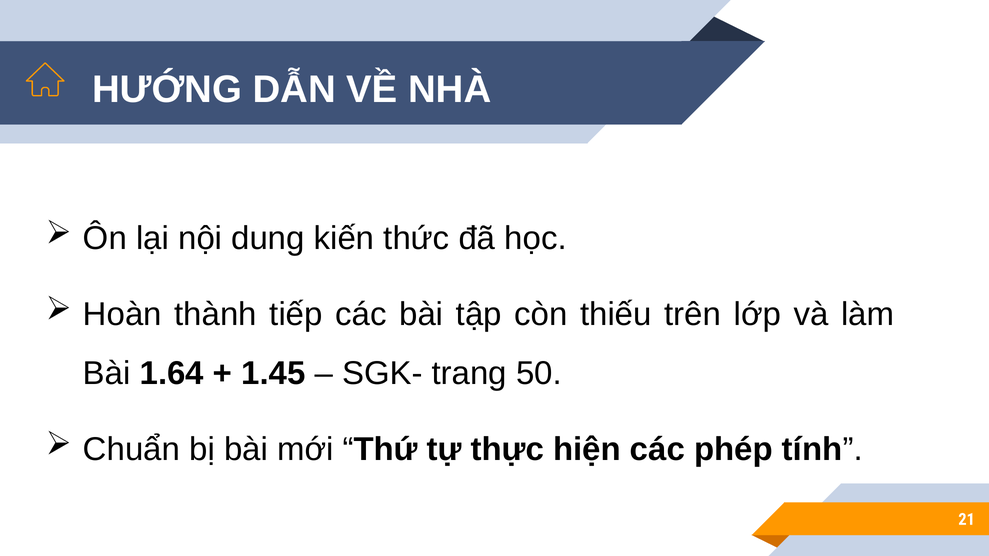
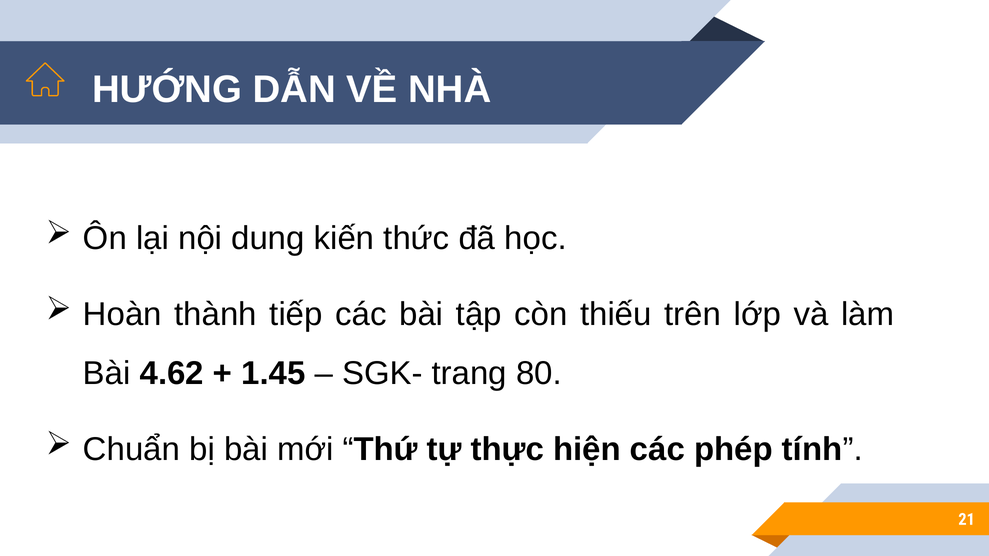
1.64: 1.64 -> 4.62 (172, 374)
50: 50 -> 80 (539, 374)
